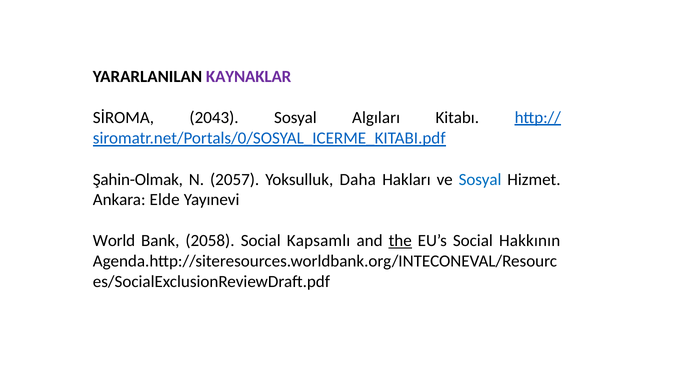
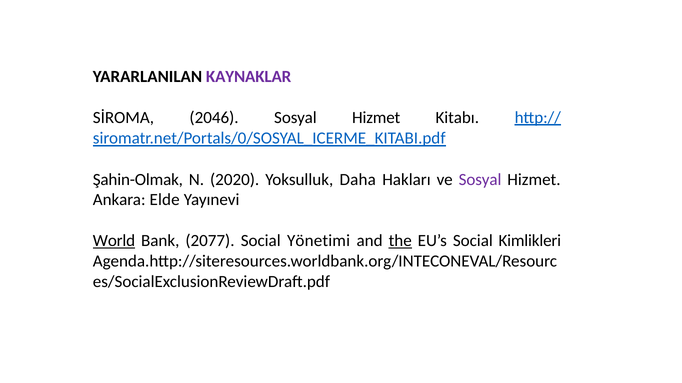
2043: 2043 -> 2046 (214, 118)
Algıları: Algıları -> Hizmet (376, 118)
2057: 2057 -> 2020 (235, 180)
Sosyal colour: blue -> purple (480, 180)
World underline: none -> present (114, 241)
2058: 2058 -> 2077 (210, 241)
Kapsamlı: Kapsamlı -> Yönetimi (319, 241)
Hakkının: Hakkının -> Kimlikleri (530, 241)
